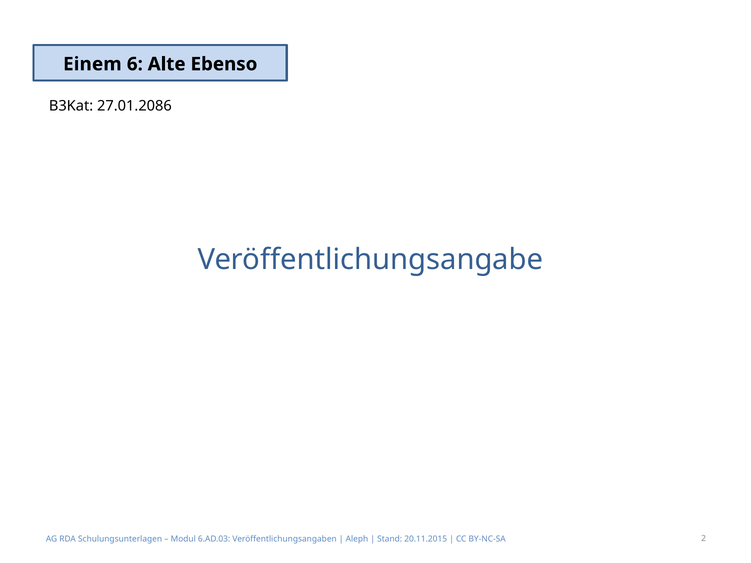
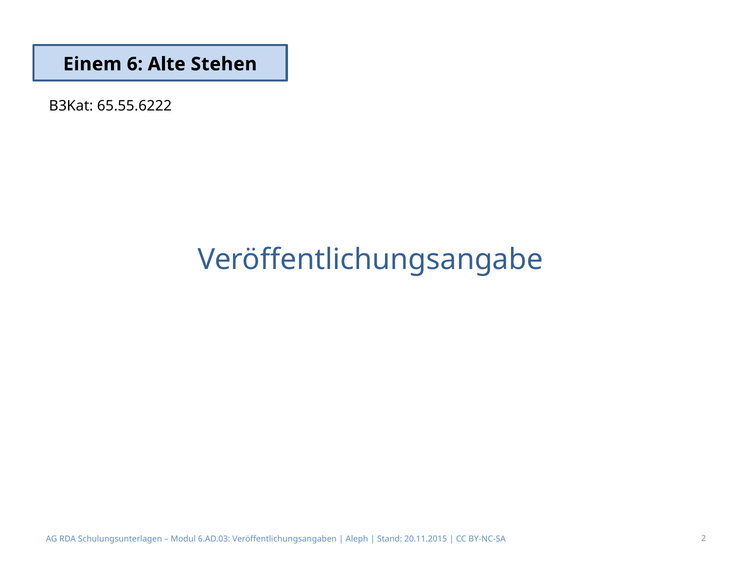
Ebenso: Ebenso -> Stehen (224, 64)
27.01.2086: 27.01.2086 -> 65.55.6222 (134, 106)
